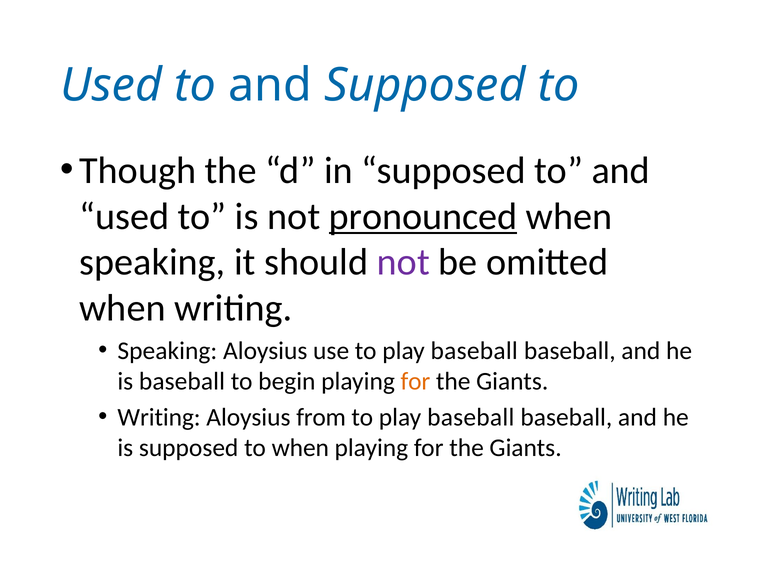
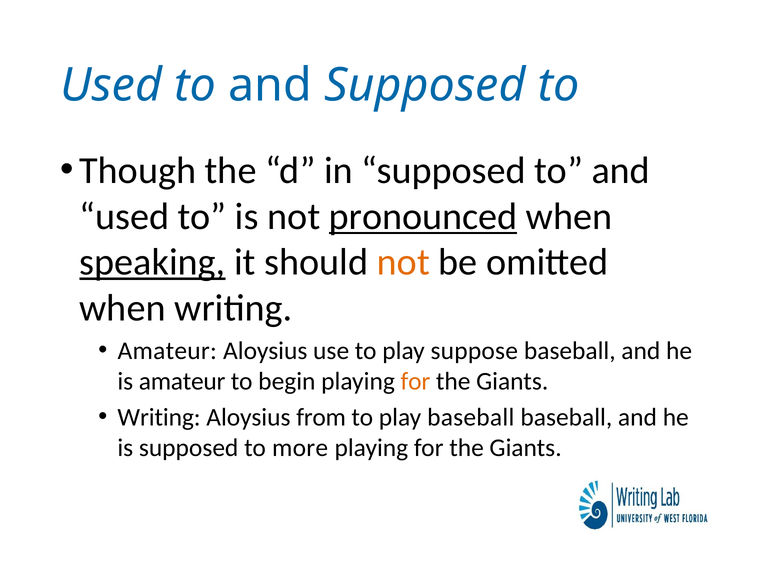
speaking underline: none -> present (152, 262)
not colour: purple -> orange (403, 262)
Speaking: Speaking -> Amateur (167, 351)
use to play baseball: baseball -> suppose (474, 351)
is baseball: baseball -> amateur (182, 381)
to when: when -> more (300, 448)
